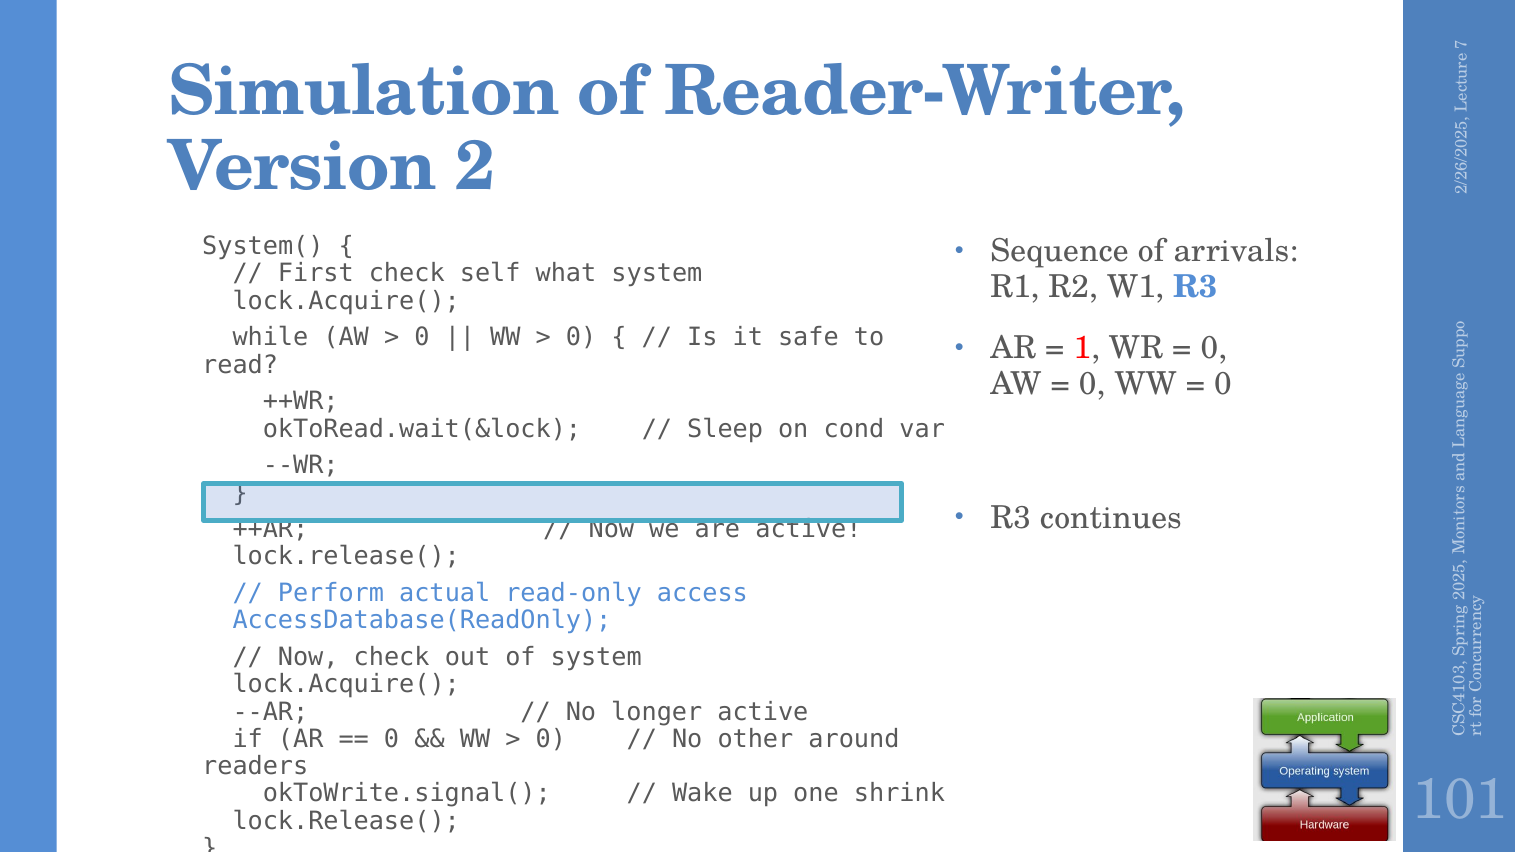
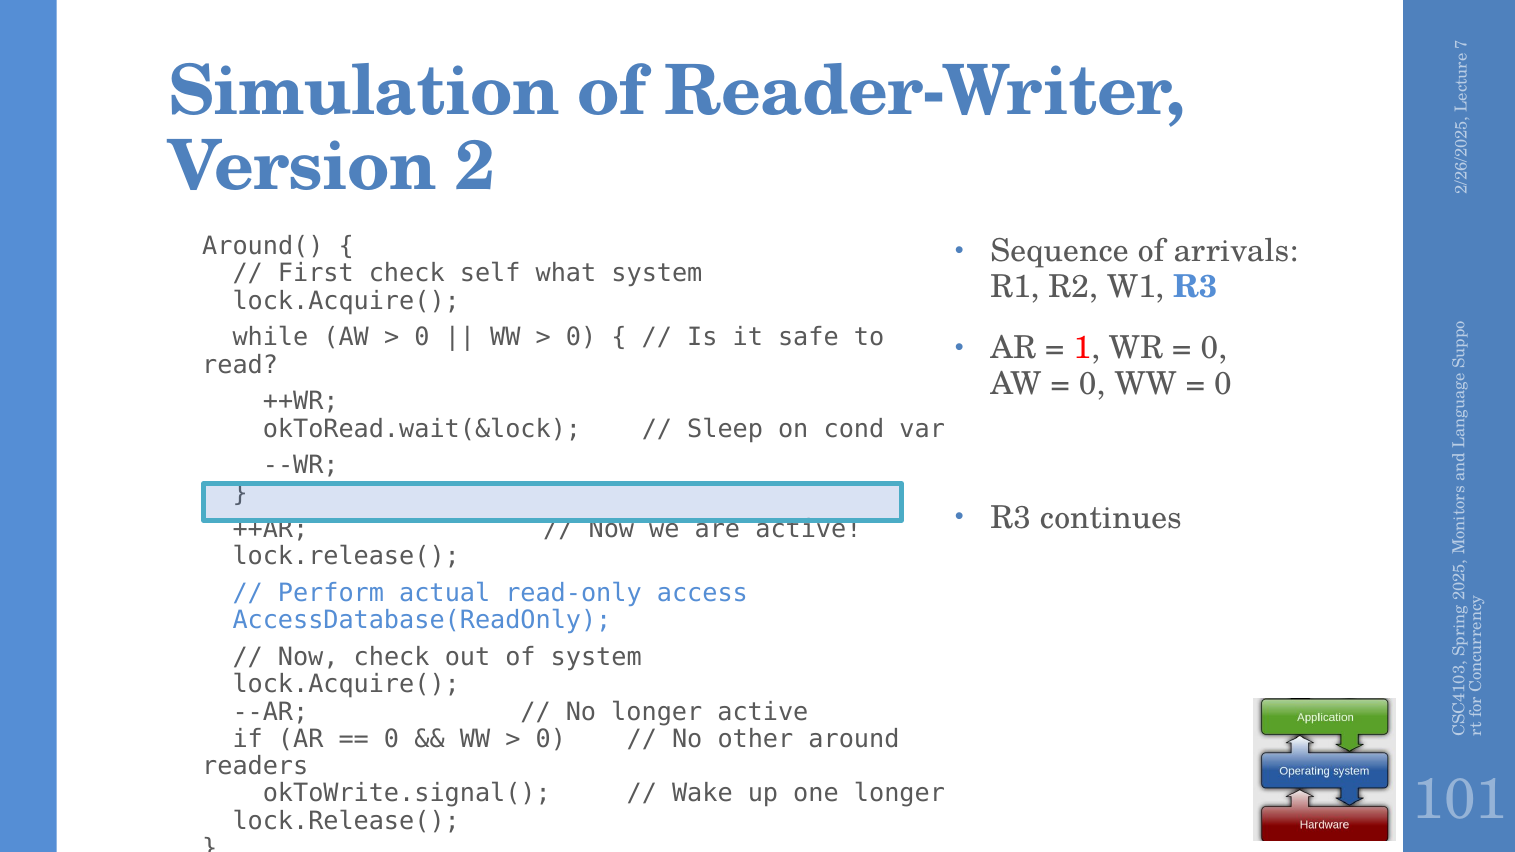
System(: System( -> Around( (263, 246)
one shrink: shrink -> longer (899, 794)
